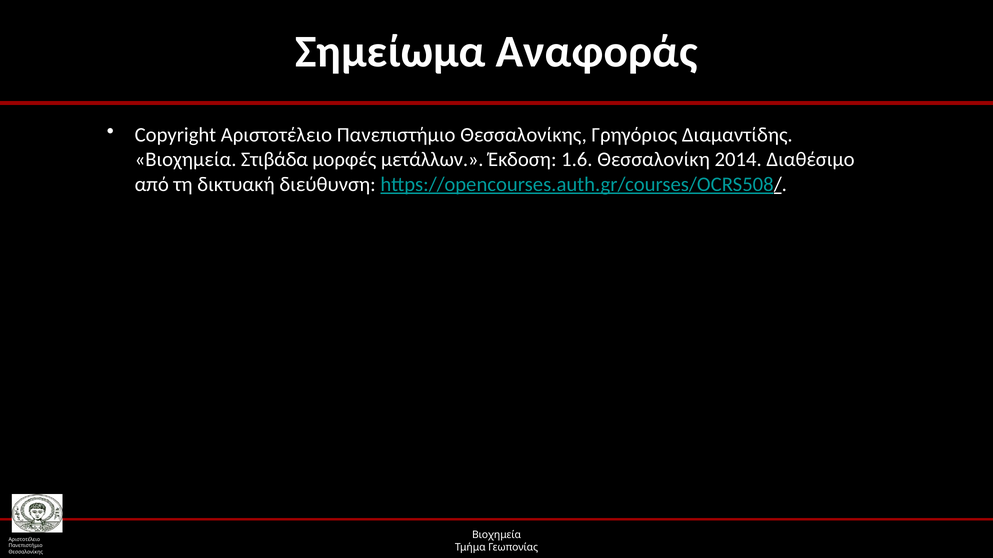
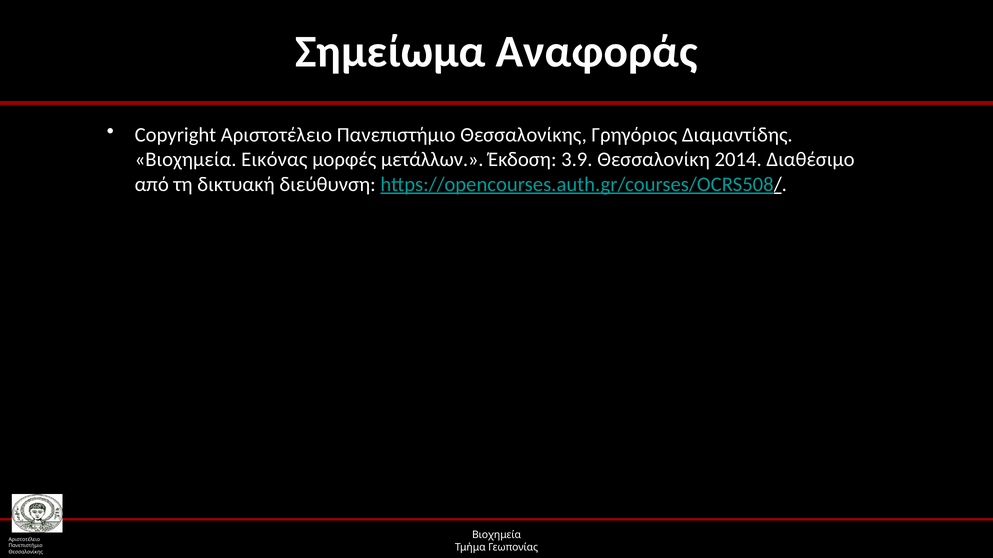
Στιβάδα: Στιβάδα -> Εικόνας (274, 160)
1.6: 1.6 -> 3.9 (577, 160)
